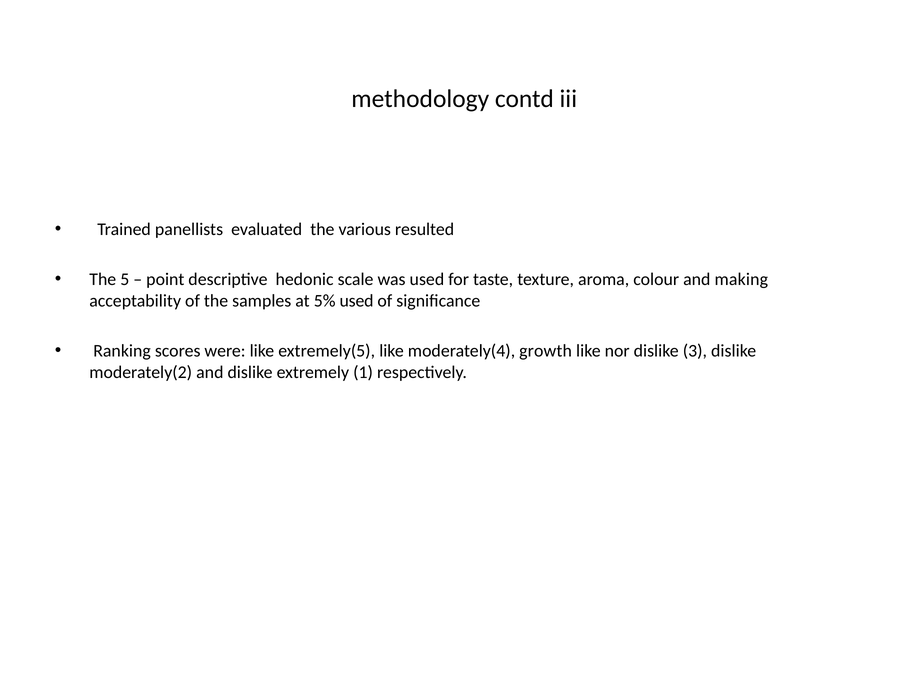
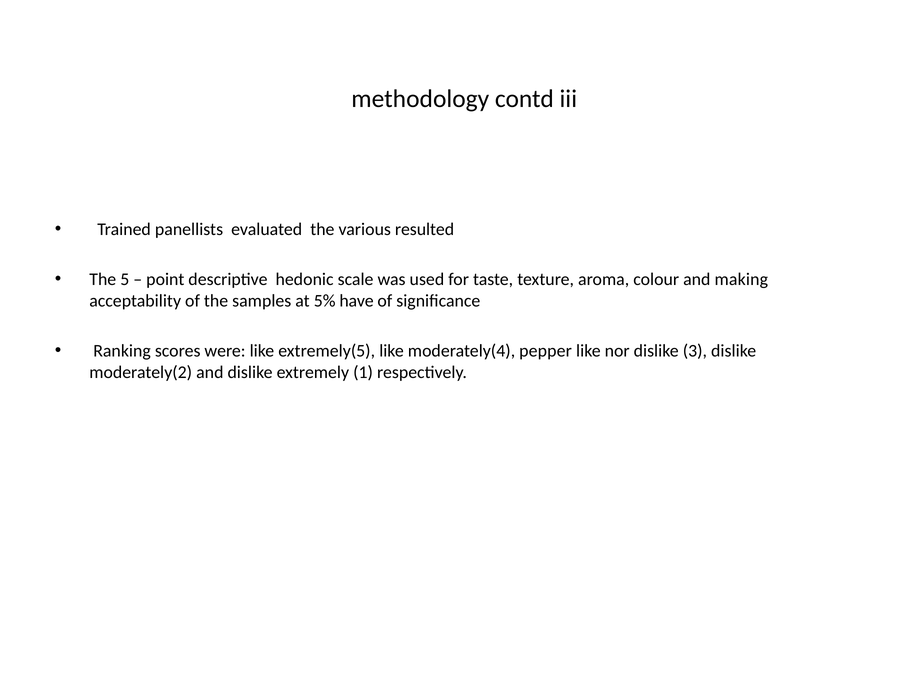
5% used: used -> have (357, 301)
growth: growth -> pepper (546, 351)
